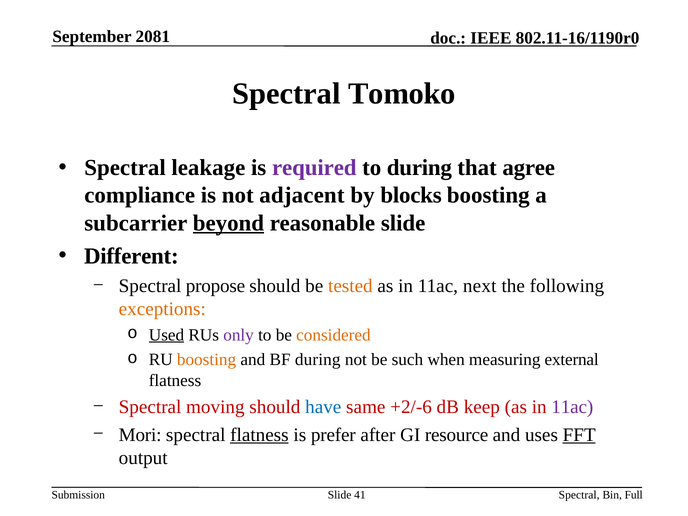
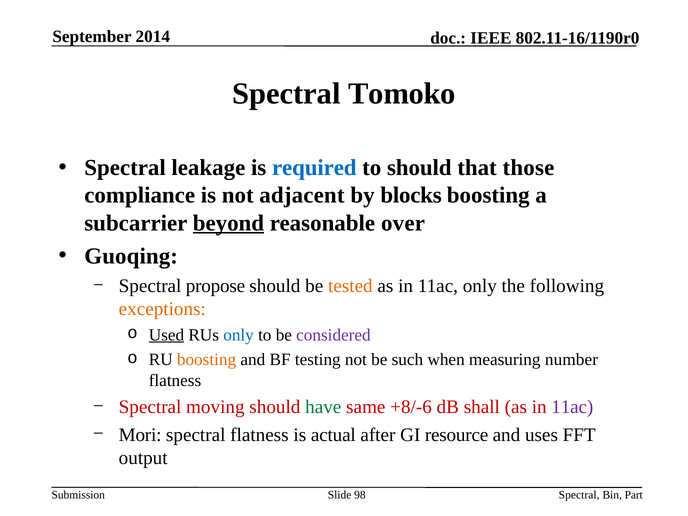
2081: 2081 -> 2014 (153, 36)
required colour: purple -> blue (314, 168)
to during: during -> should (419, 168)
agree: agree -> those (528, 168)
reasonable slide: slide -> over (403, 223)
Different: Different -> Guoqing (131, 256)
11ac next: next -> only (480, 286)
only colour: purple -> blue (239, 335)
considered colour: orange -> purple (333, 335)
BF during: during -> testing (318, 360)
external: external -> number (571, 360)
have colour: blue -> green (323, 407)
+2/-6: +2/-6 -> +8/-6 (411, 407)
keep: keep -> shall (482, 407)
flatness underline: present -> none (259, 435)
prefer: prefer -> actual (333, 435)
FFT underline: present -> none (579, 435)
41: 41 -> 98 (360, 495)
Full: Full -> Part (634, 495)
